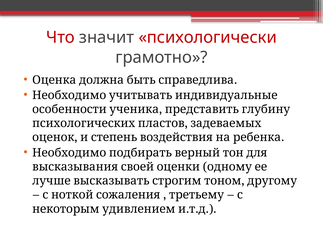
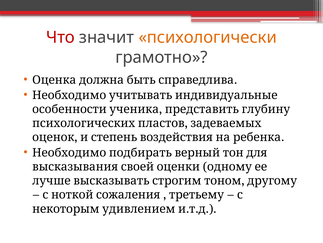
психологически colour: red -> orange (208, 37)
